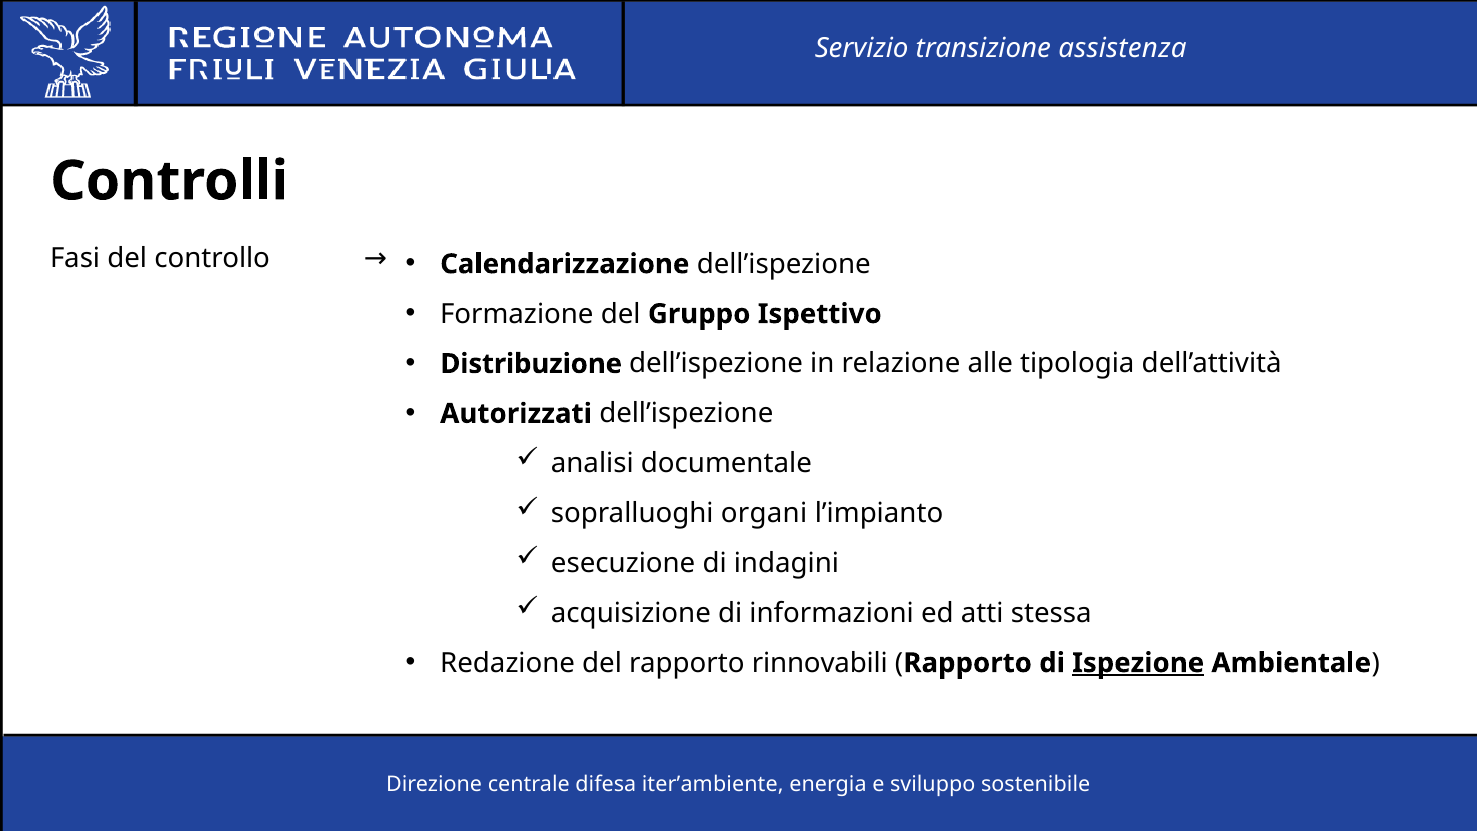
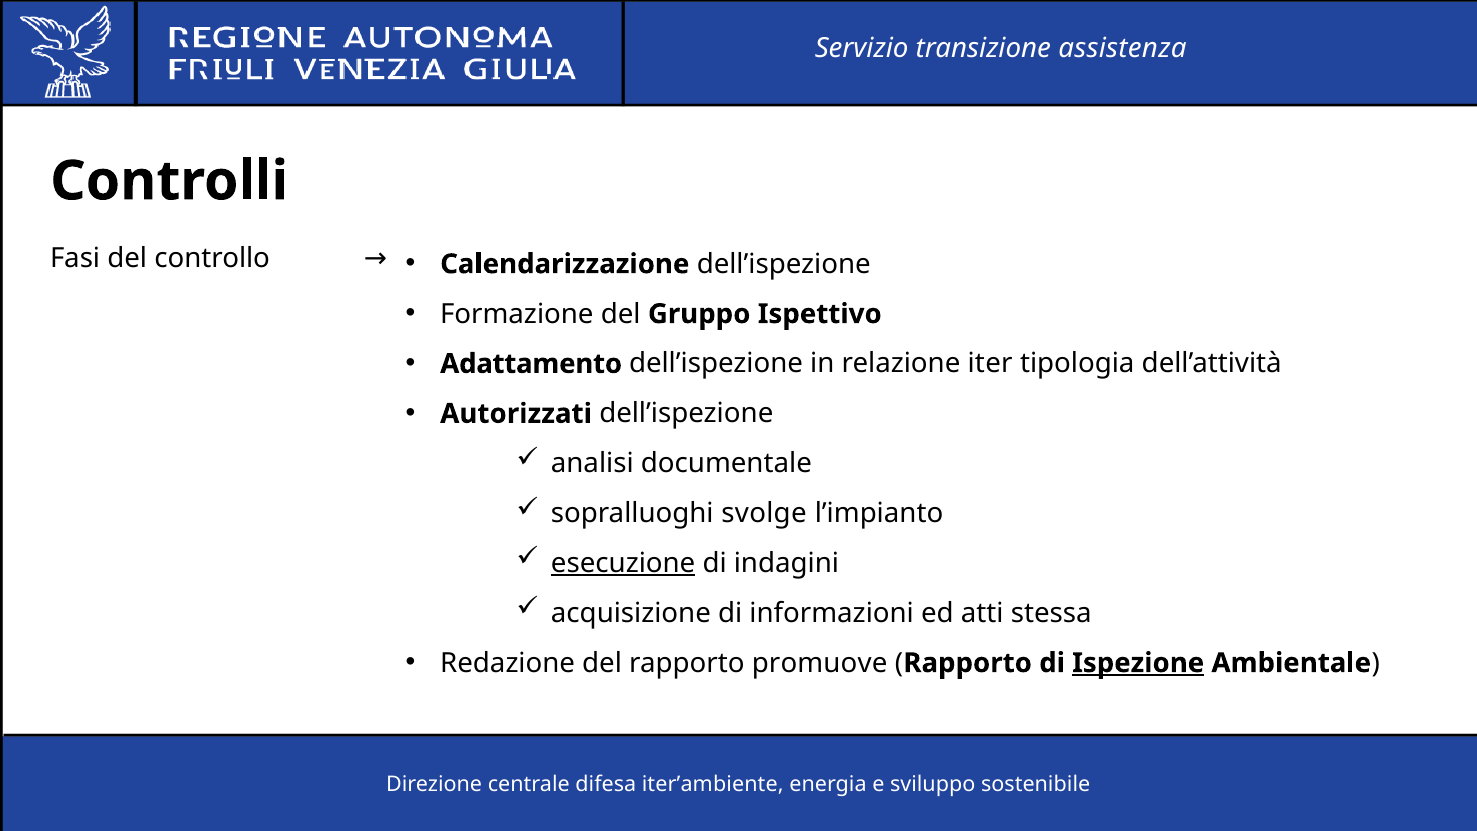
Distribuzione: Distribuzione -> Adattamento (531, 364)
alle: alle -> iter (990, 364)
organi: organi -> svolge (764, 513)
esecuzione underline: none -> present (623, 563)
rinnovabili: rinnovabili -> promuove (820, 663)
